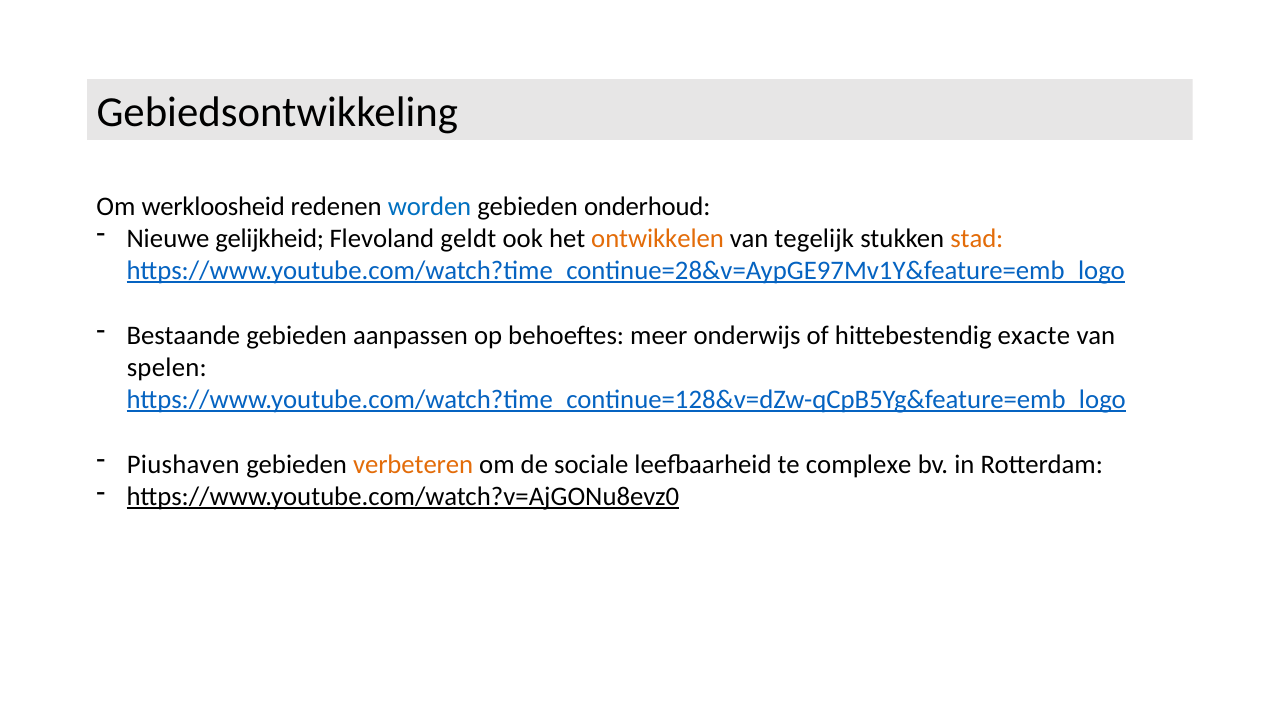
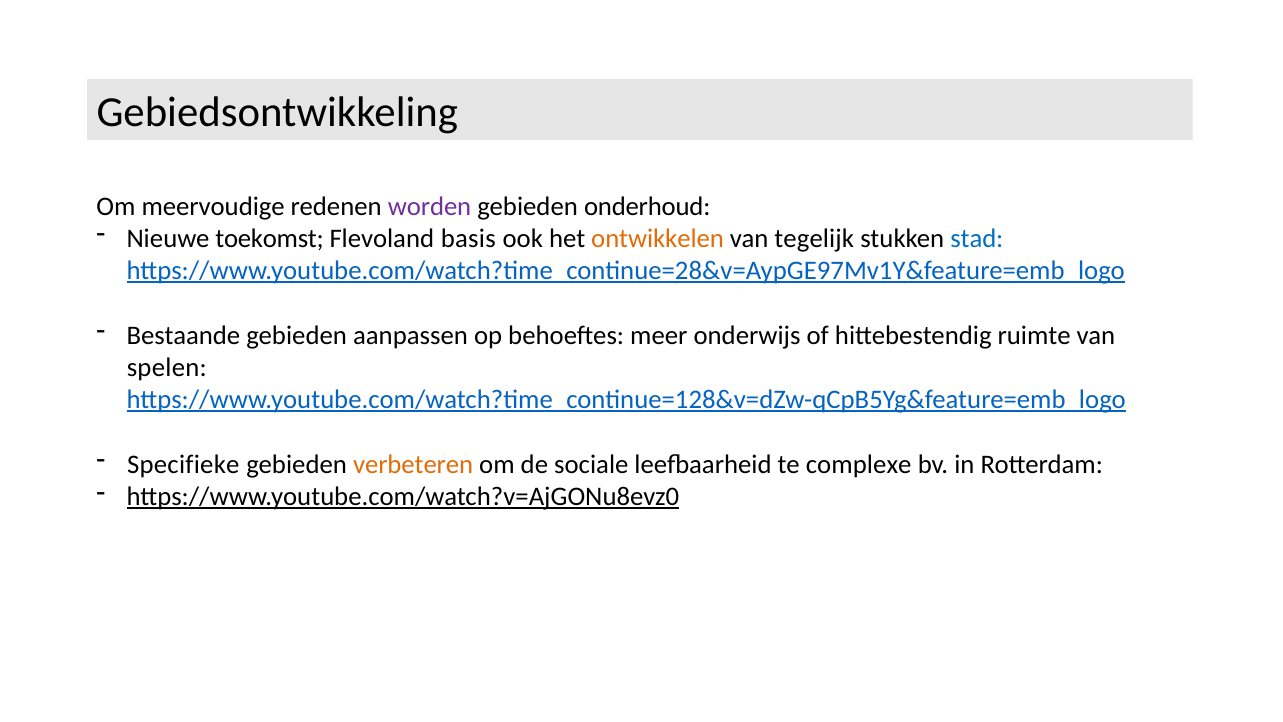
werkloosheid: werkloosheid -> meervoudige (213, 206)
worden colour: blue -> purple (430, 206)
gelijkheid: gelijkheid -> toekomst (270, 238)
geldt: geldt -> basis (468, 238)
stad colour: orange -> blue (977, 238)
exacte: exacte -> ruimte (1034, 335)
Piushaven: Piushaven -> Specifieke (183, 464)
